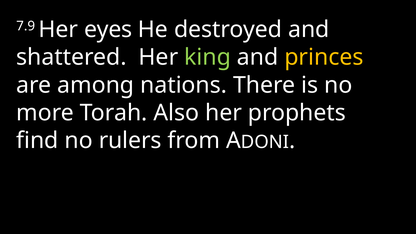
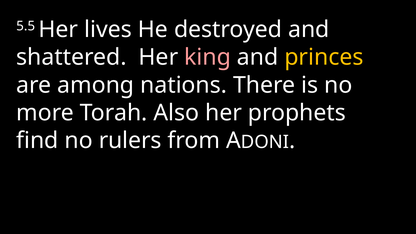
7.9: 7.9 -> 5.5 (26, 26)
eyes: eyes -> lives (108, 30)
king colour: light green -> pink (208, 57)
